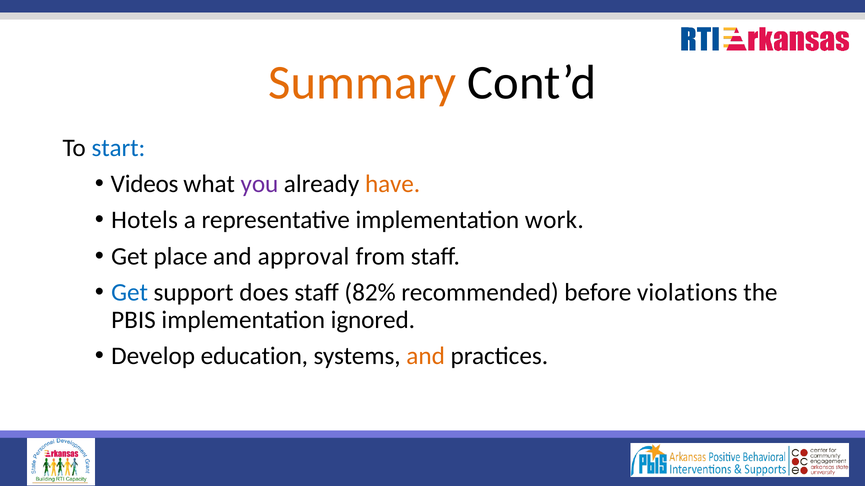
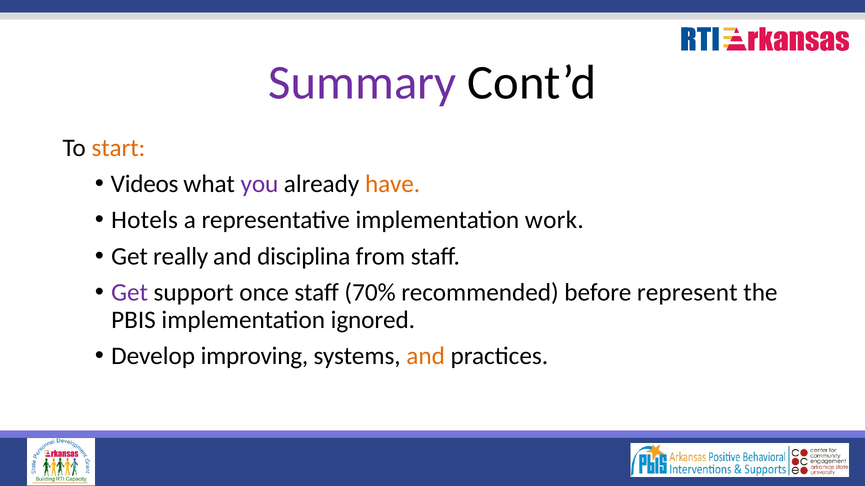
Summary colour: orange -> purple (362, 83)
start colour: blue -> orange (118, 148)
place: place -> really (181, 257)
approval: approval -> disciplina (304, 257)
Get colour: blue -> purple (130, 293)
does: does -> once (264, 293)
82%: 82% -> 70% (370, 293)
violations: violations -> represent (687, 293)
education: education -> improving (254, 356)
